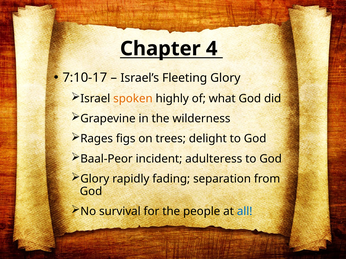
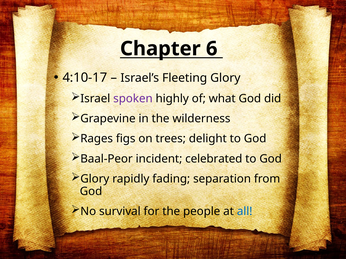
4: 4 -> 6 (212, 49)
7:10-17: 7:10-17 -> 4:10-17 (85, 78)
spoken colour: orange -> purple (133, 99)
adulteress: adulteress -> celebrated (214, 159)
